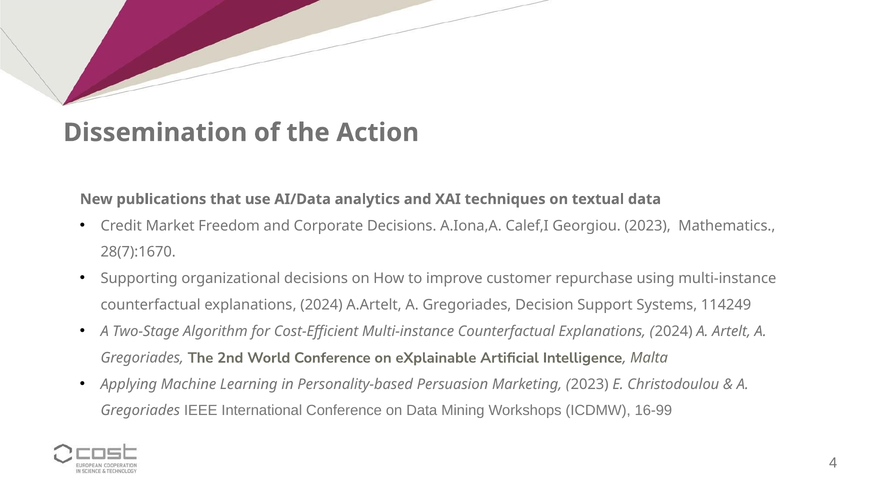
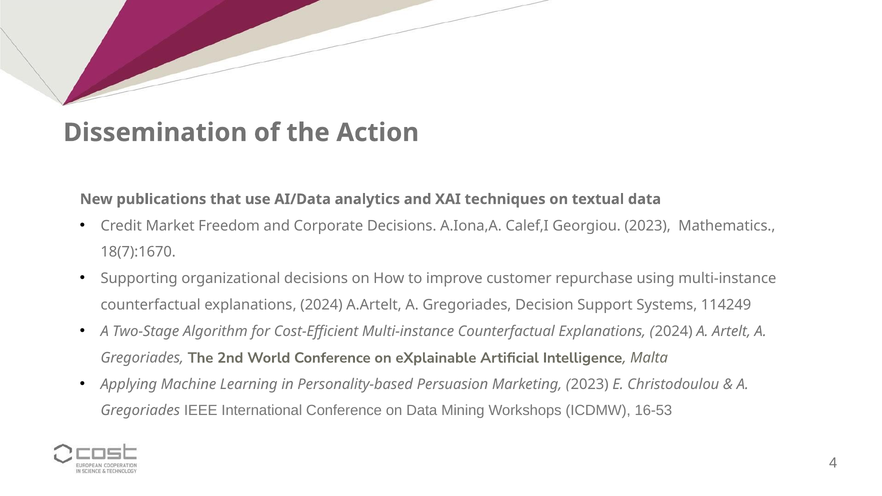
28(7):1670: 28(7):1670 -> 18(7):1670 (138, 252)
16-99: 16-99 -> 16-53 (653, 411)
